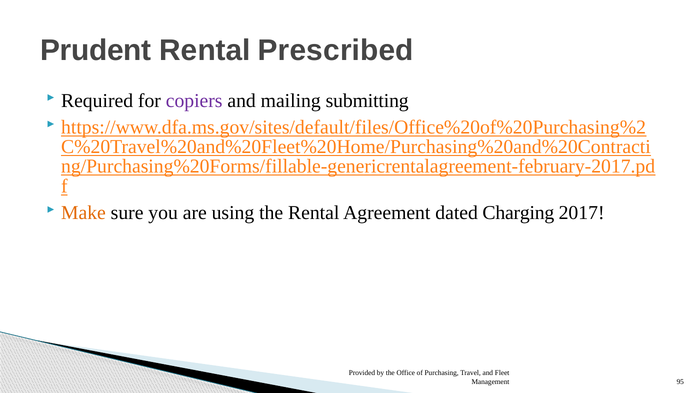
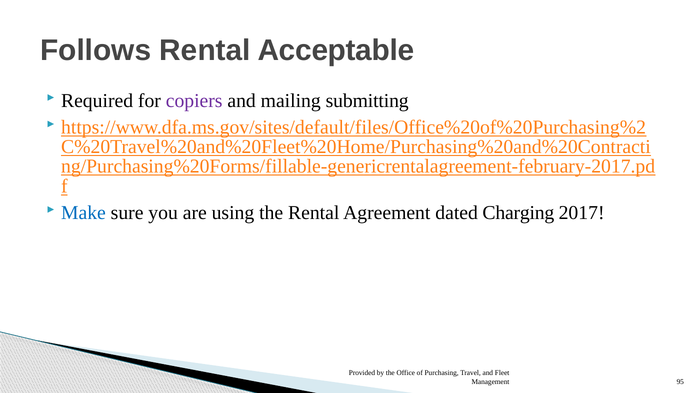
Prudent: Prudent -> Follows (96, 51)
Prescribed: Prescribed -> Acceptable (336, 51)
Make colour: orange -> blue (83, 213)
